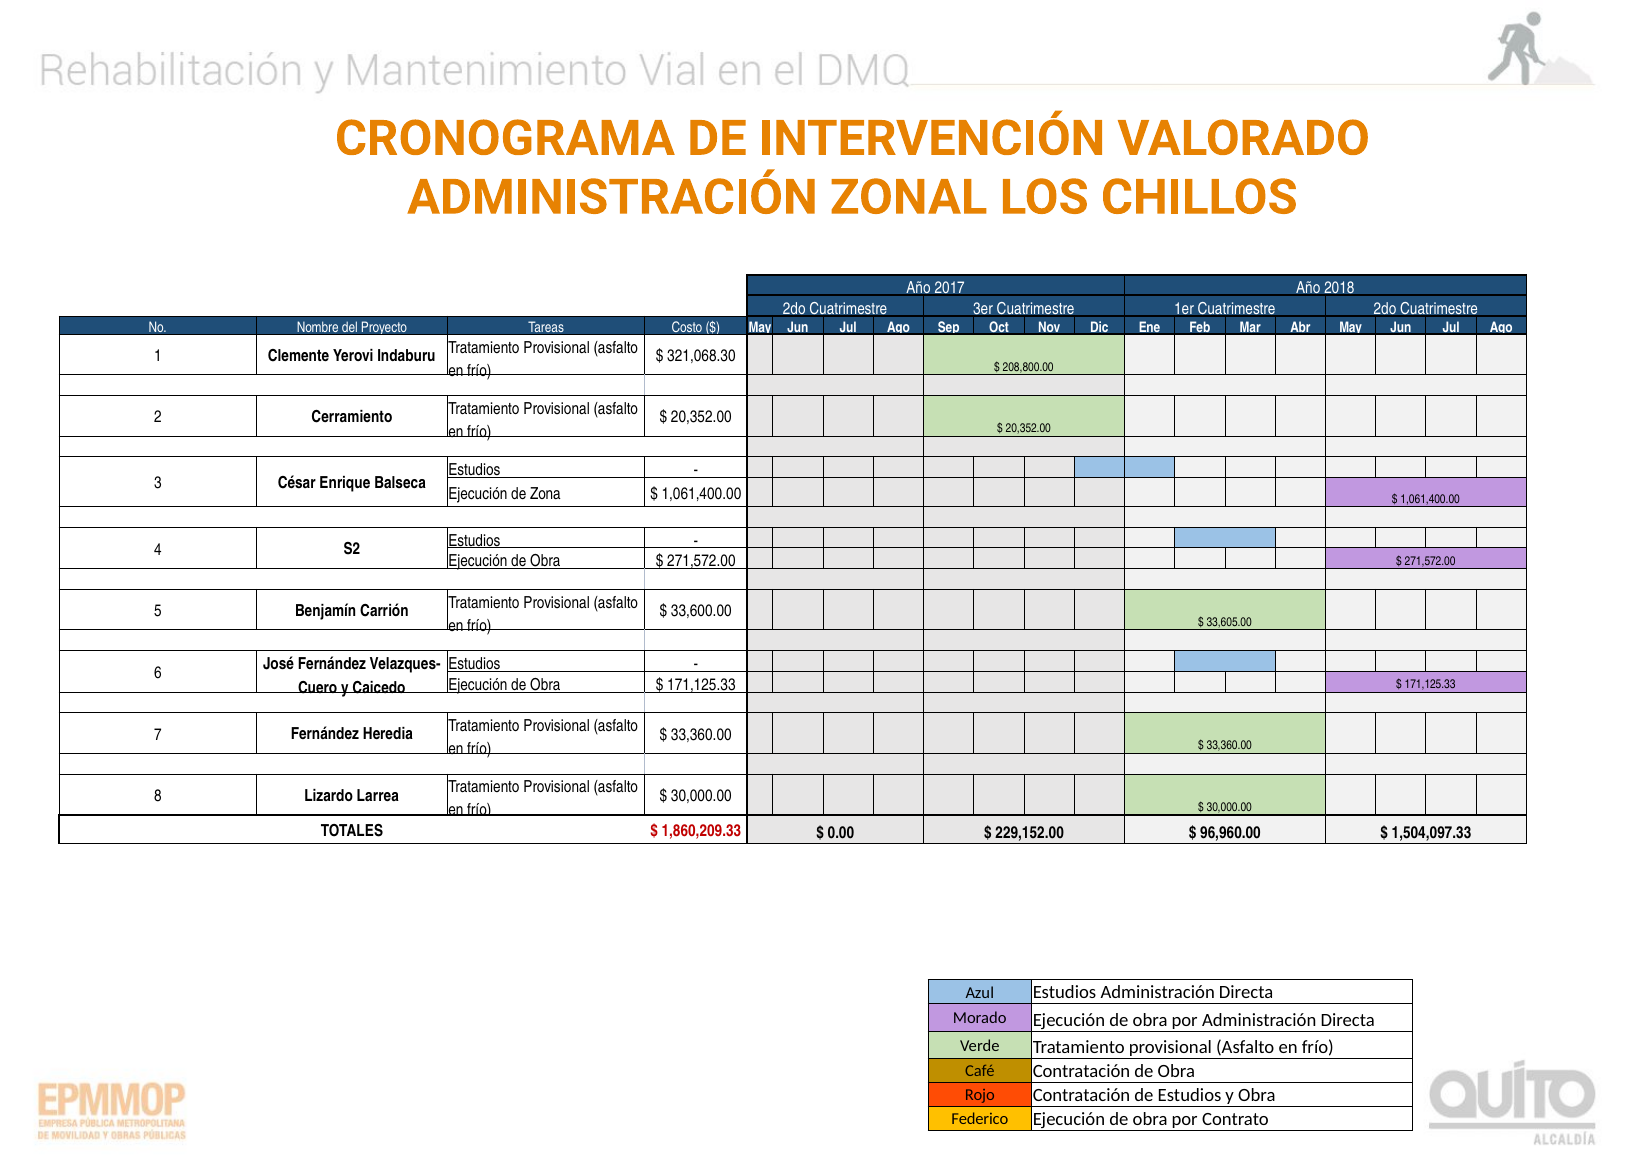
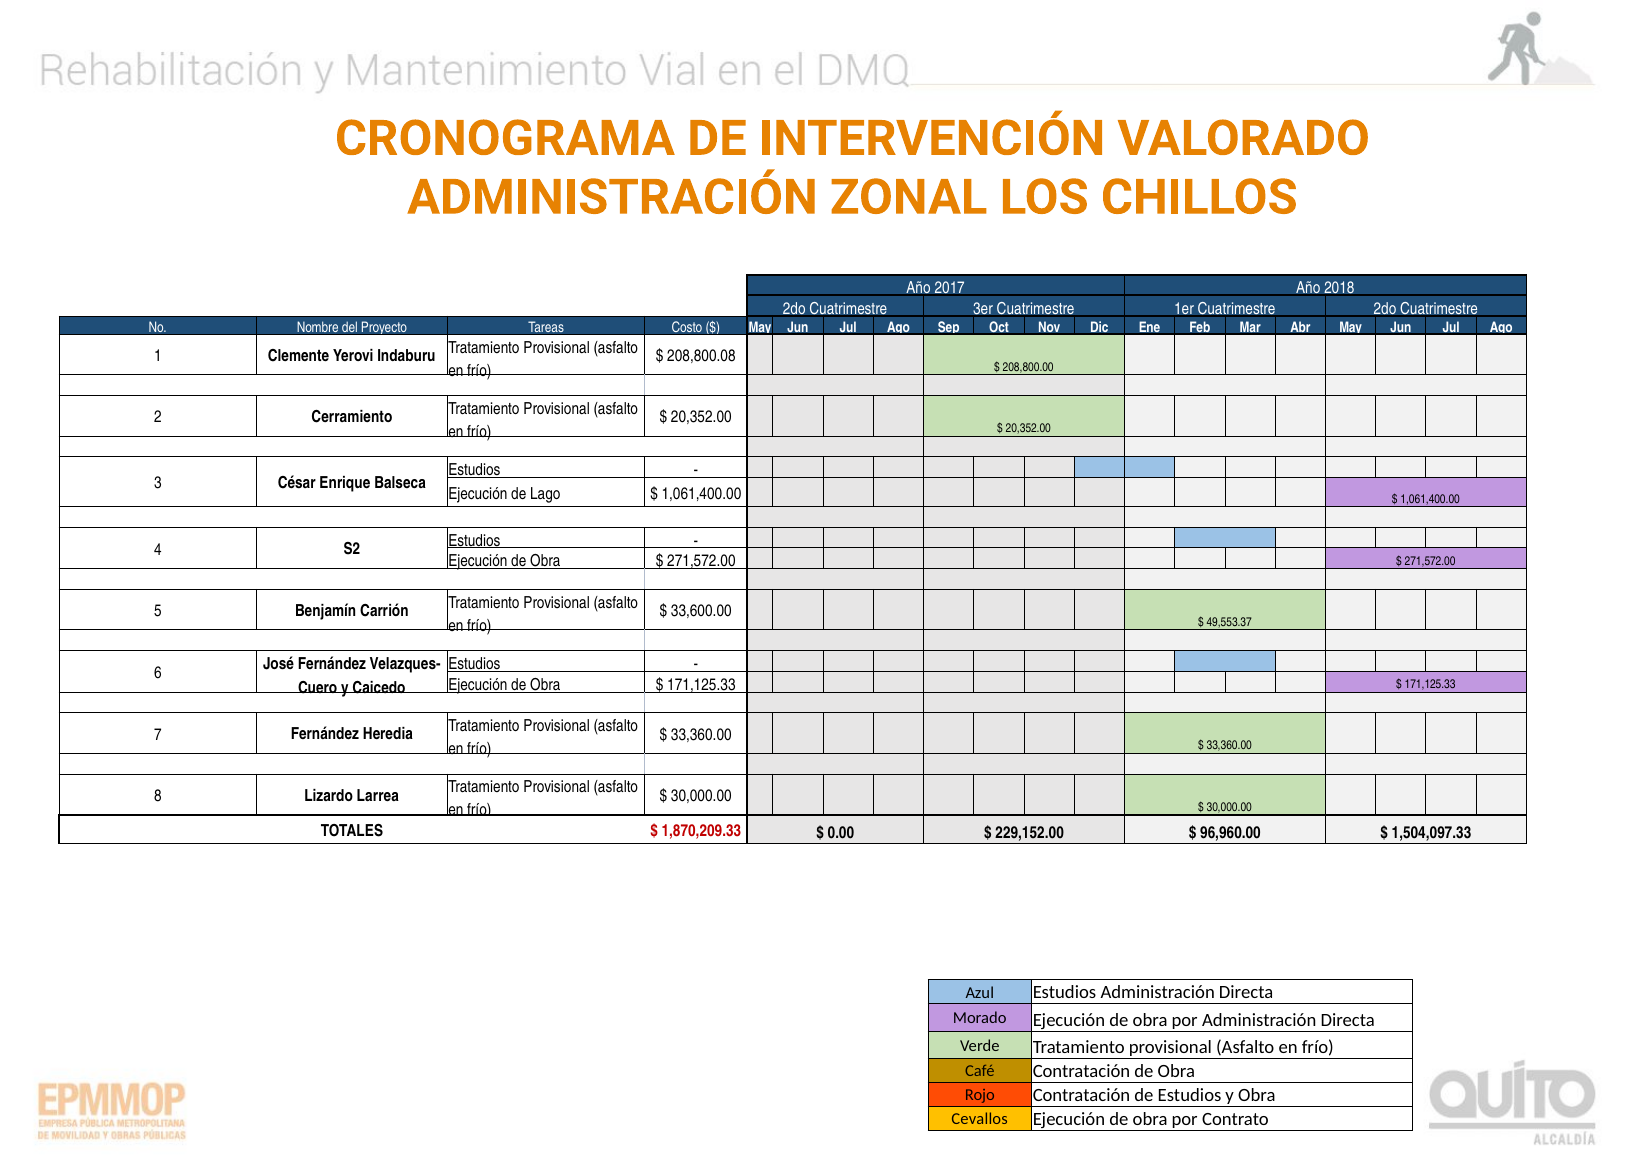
321,068.30: 321,068.30 -> 208,800.08 (701, 356)
Zona: Zona -> Lago (545, 494)
33,605.00: 33,605.00 -> 49,553.37 (1229, 622)
1,860,209.33: 1,860,209.33 -> 1,870,209.33 (701, 831)
Federico: Federico -> Cevallos (980, 1119)
